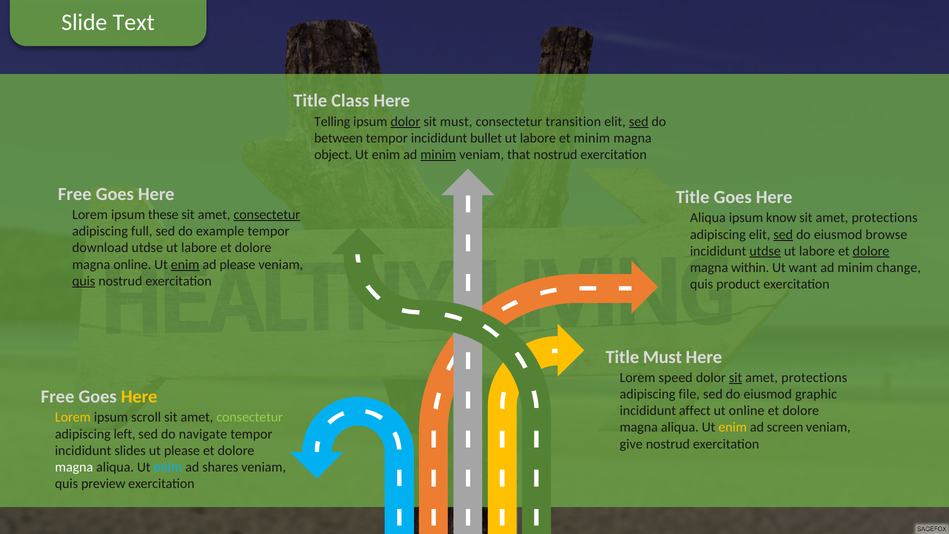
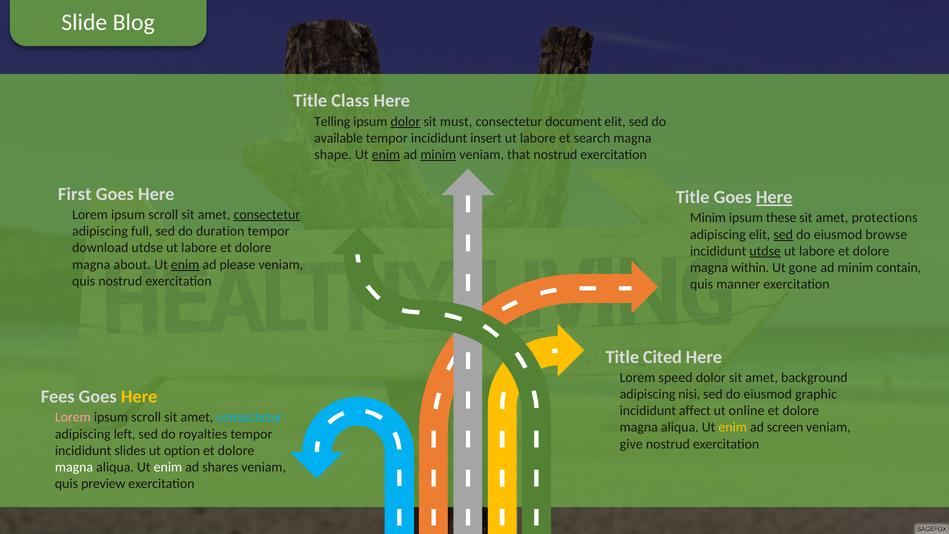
Text: Text -> Blog (134, 22)
transition: transition -> document (573, 121)
sed underline: present -> none (639, 121)
between: between -> available (339, 138)
bullet: bullet -> insert (486, 138)
et minim: minim -> search (592, 138)
object: object -> shape (333, 155)
enim underline: none -> present (386, 155)
Free: Free -> First (75, 194)
Here underline: none -> present (774, 197)
these: these -> scroll (163, 215)
Aliqua: Aliqua -> Minim (708, 218)
know: know -> these (781, 218)
example: example -> duration (220, 231)
dolore underline: present -> none (871, 251)
magna online: online -> about (132, 264)
want: want -> gone (803, 268)
change: change -> contain (899, 268)
quis underline: present -> none (84, 281)
product: product -> manner (738, 284)
Title Must: Must -> Cited (662, 357)
sit underline: present -> none (736, 377)
protections: protections -> background (814, 377)
file: file -> nisi (689, 394)
Free: Free -> Fees (58, 397)
Lorem colour: yellow -> pink (73, 417)
consectetur colour: light green -> light blue (250, 417)
navigate: navigate -> royalties (203, 434)
ut please: please -> option (182, 450)
enim colour: light blue -> white (168, 467)
